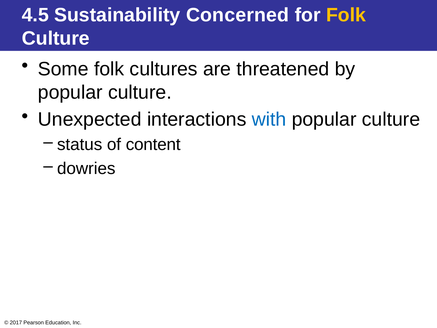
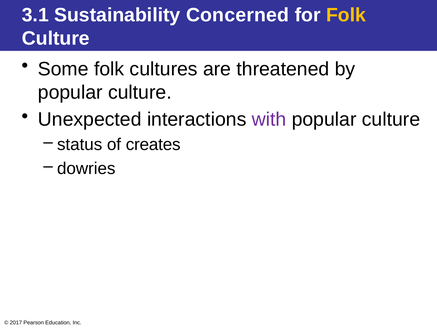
4.5: 4.5 -> 3.1 (35, 15)
with colour: blue -> purple (269, 119)
content: content -> creates (153, 145)
